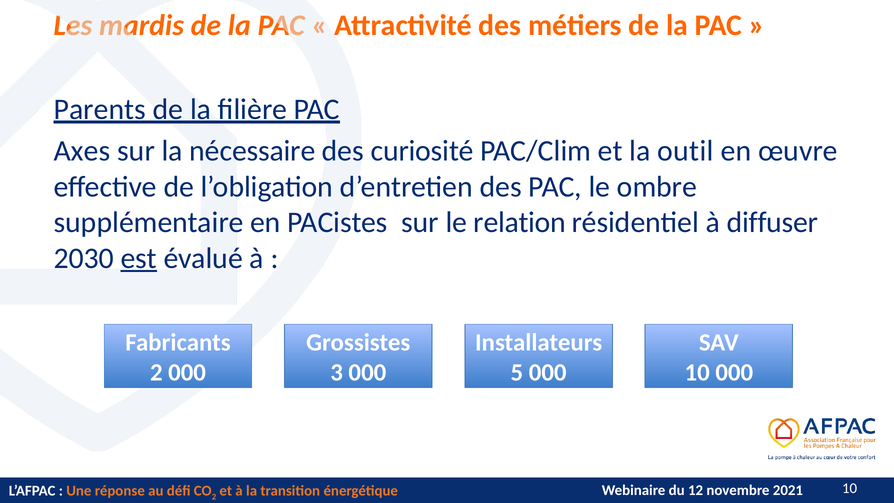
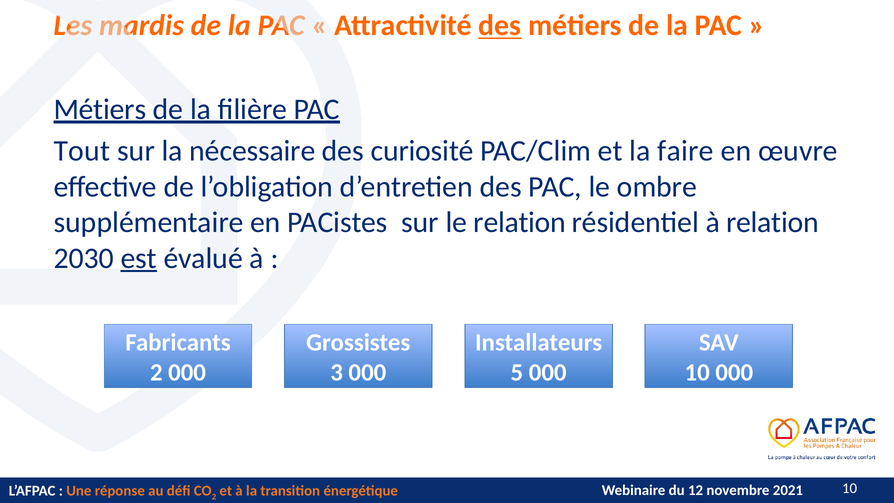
des underline: none -> present (500, 25)
Parents: Parents -> Métiers (100, 109)
Axes: Axes -> Tout (82, 151)
outil: outil -> faire (685, 151)
à diffuser: diffuser -> relation (773, 222)
